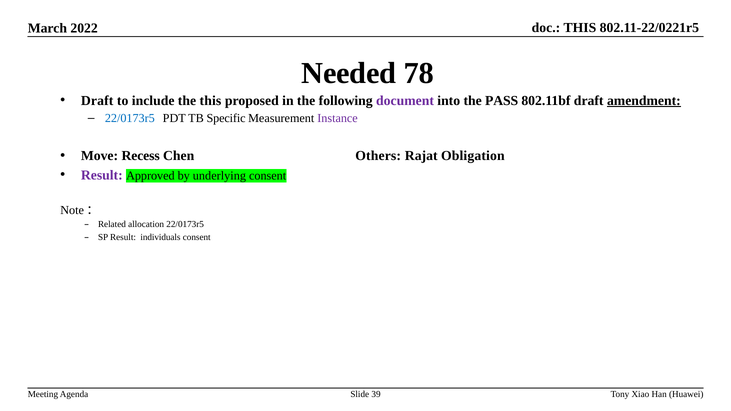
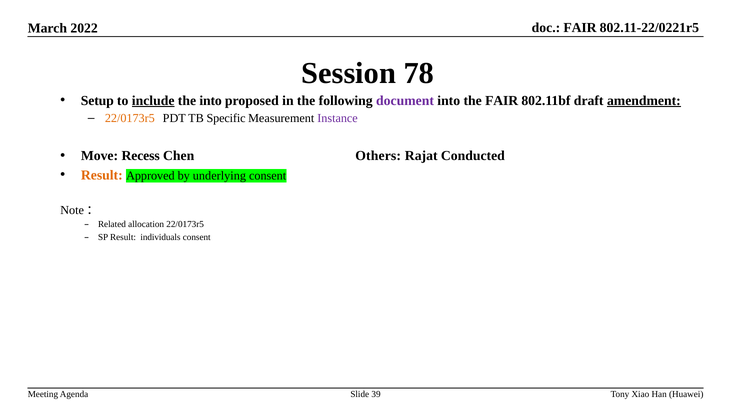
THIS: THIS -> FAIR (580, 28)
Needed: Needed -> Session (349, 73)
Draft: Draft -> Setup (97, 101)
include underline: none -> present (153, 101)
the this: this -> into (211, 101)
the PASS: PASS -> FAIR (502, 101)
22/0173r5 colour: blue -> orange (130, 118)
Obligation: Obligation -> Conducted (473, 156)
Result colour: purple -> orange (102, 175)
